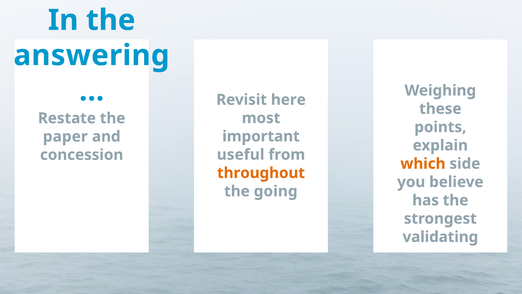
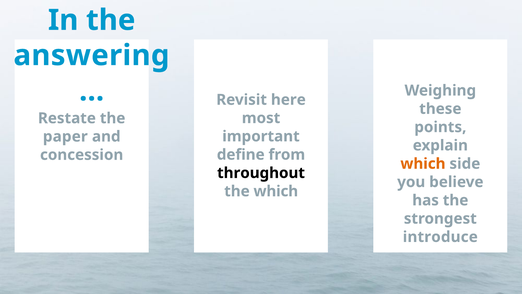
useful: useful -> define (241, 154)
throughout colour: orange -> black (261, 173)
the going: going -> which (276, 191)
validating: validating -> introduce (440, 237)
